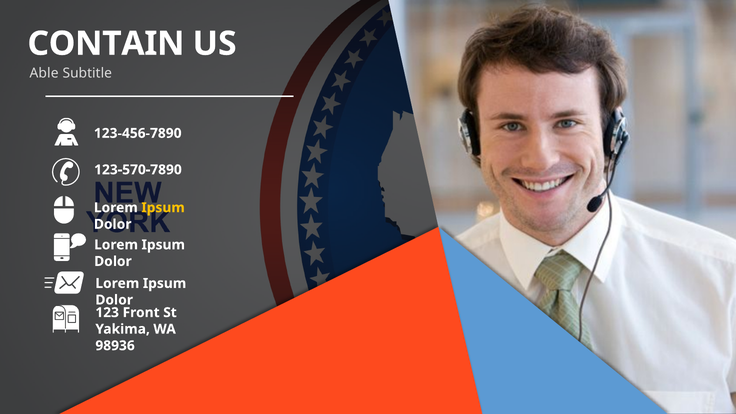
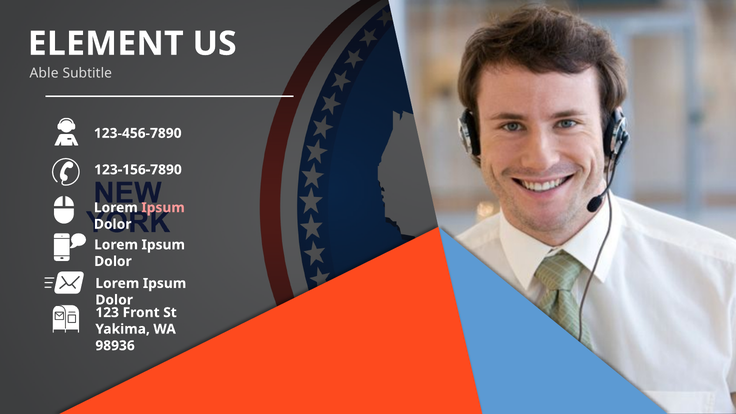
CONTAIN: CONTAIN -> ELEMENT (106, 44)
123-570-7890: 123-570-7890 -> 123-156-7890 (138, 170)
Ipsum colour: yellow -> pink (163, 208)
